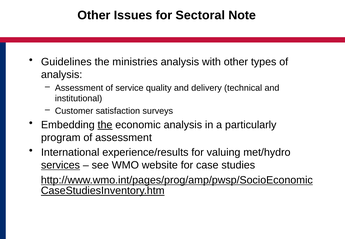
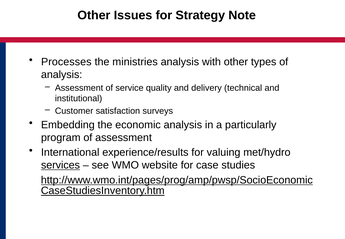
Sectoral: Sectoral -> Strategy (200, 15)
Guidelines: Guidelines -> Processes (66, 62)
the underline: present -> none (105, 125)
